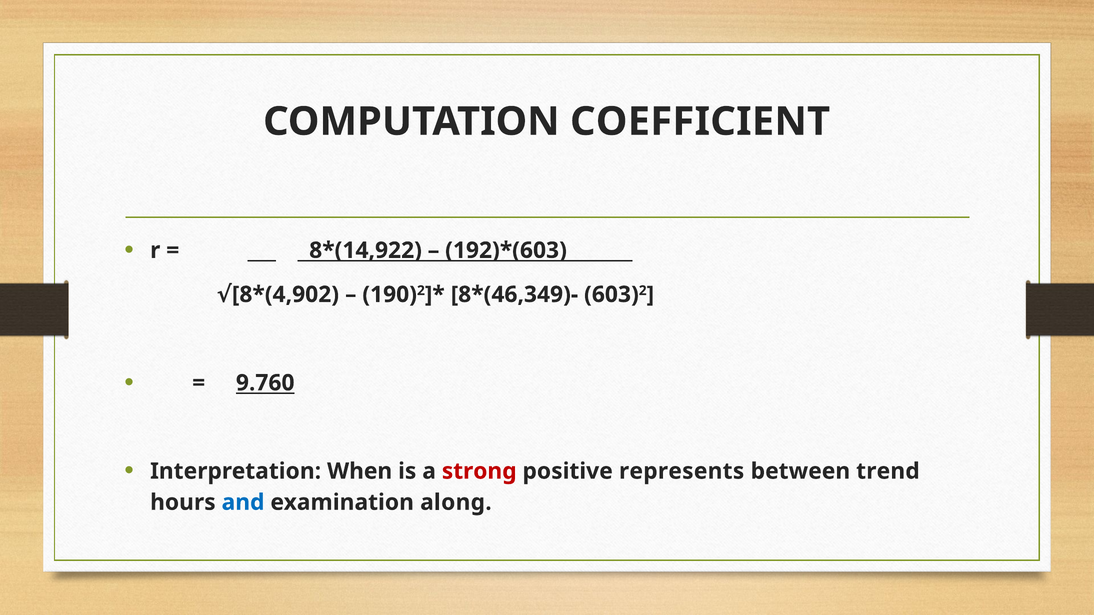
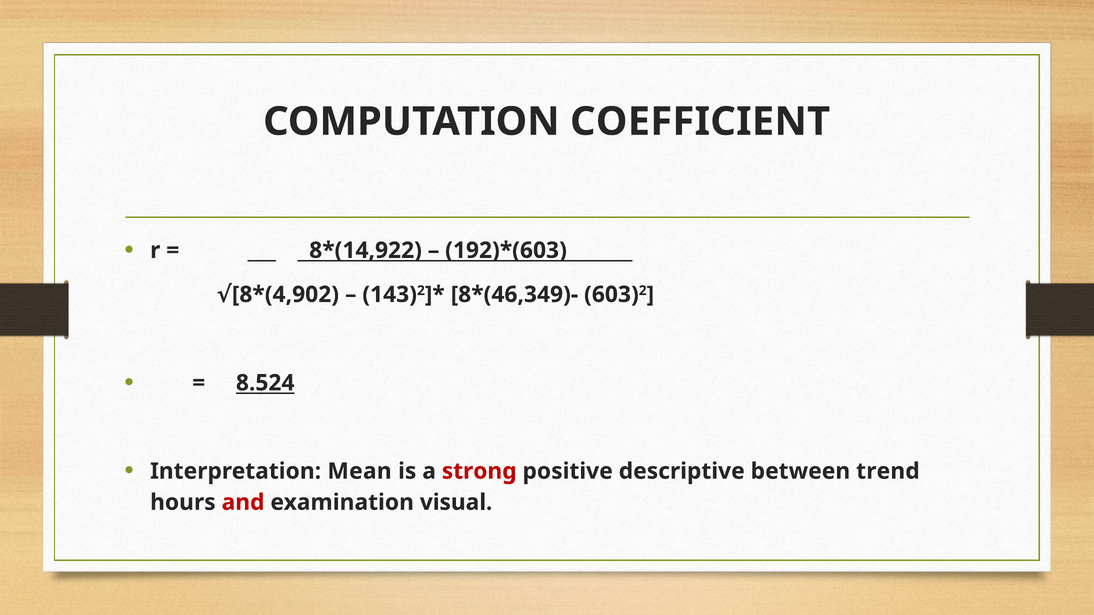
190: 190 -> 143 (390, 295)
9.760: 9.760 -> 8.524 (265, 383)
When: When -> Mean (360, 471)
represents: represents -> descriptive (682, 471)
and colour: blue -> red (243, 503)
along: along -> visual (456, 503)
